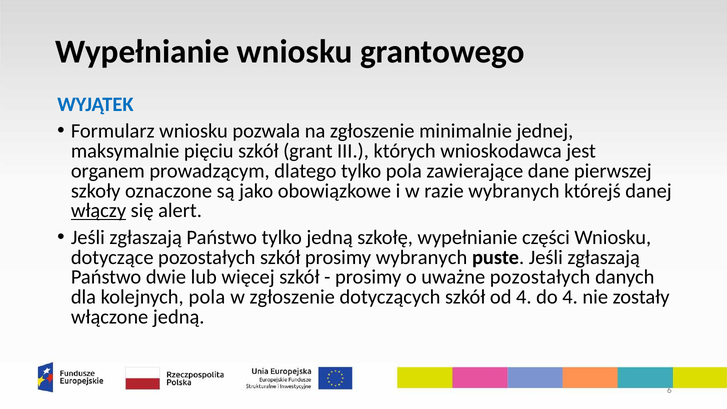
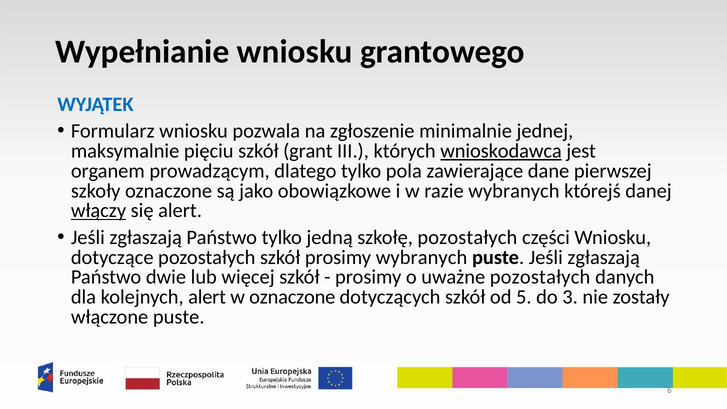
wnioskodawca underline: none -> present (501, 151)
szkołę wypełnianie: wypełnianie -> pozostałych (467, 237)
kolejnych pola: pola -> alert (207, 297)
w zgłoszenie: zgłoszenie -> oznaczone (292, 297)
od 4: 4 -> 5 (524, 297)
do 4: 4 -> 3 (570, 297)
włączone jedną: jedną -> puste (179, 317)
